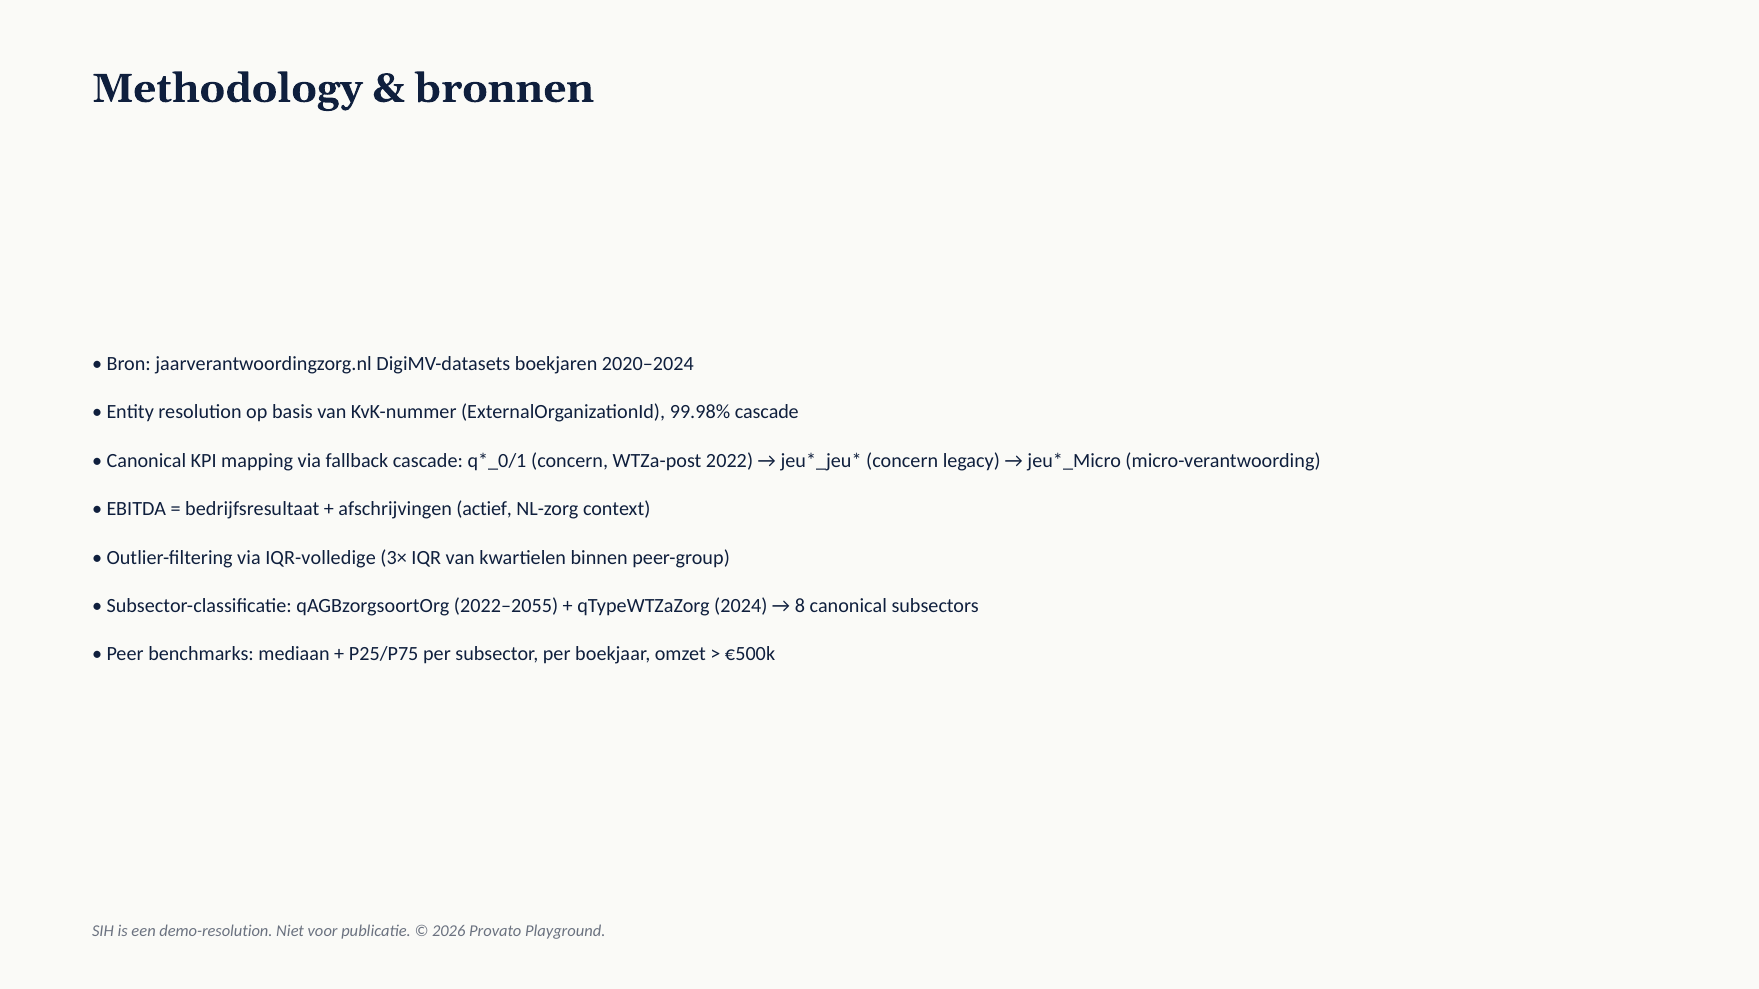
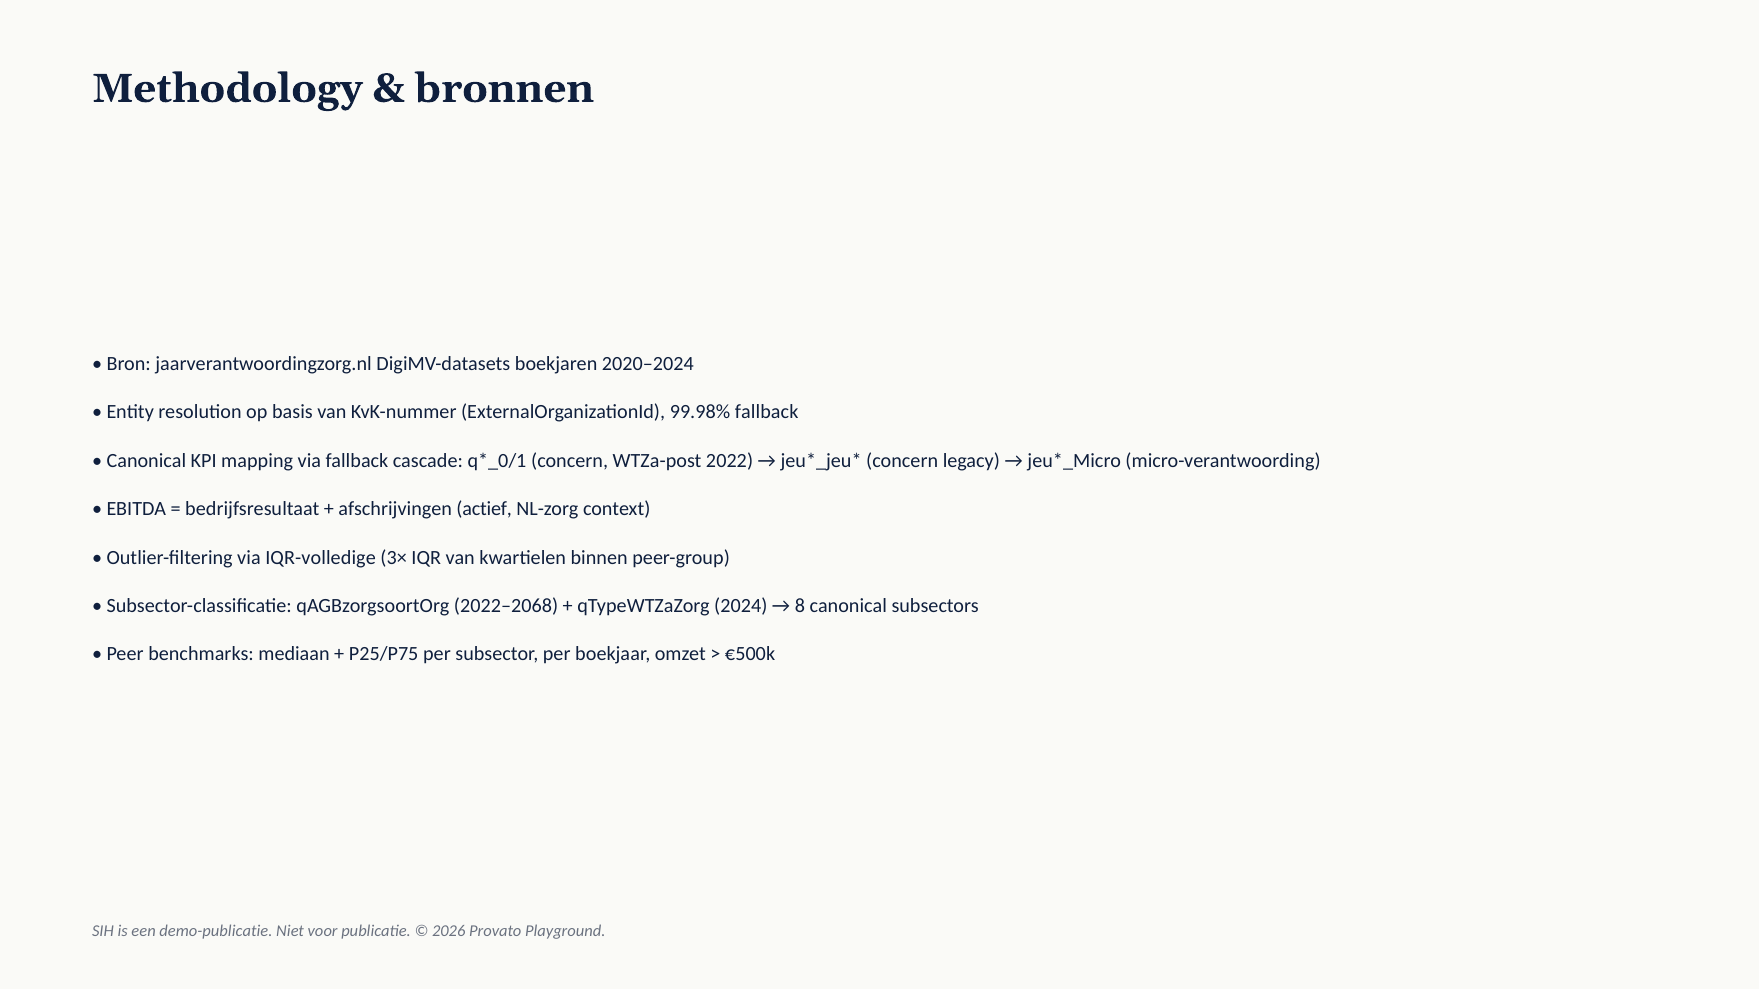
99.98% cascade: cascade -> fallback (767, 412)
2022–2055: 2022–2055 -> 2022–2068 (506, 606)
demo-resolution: demo-resolution -> demo-publicatie (216, 931)
